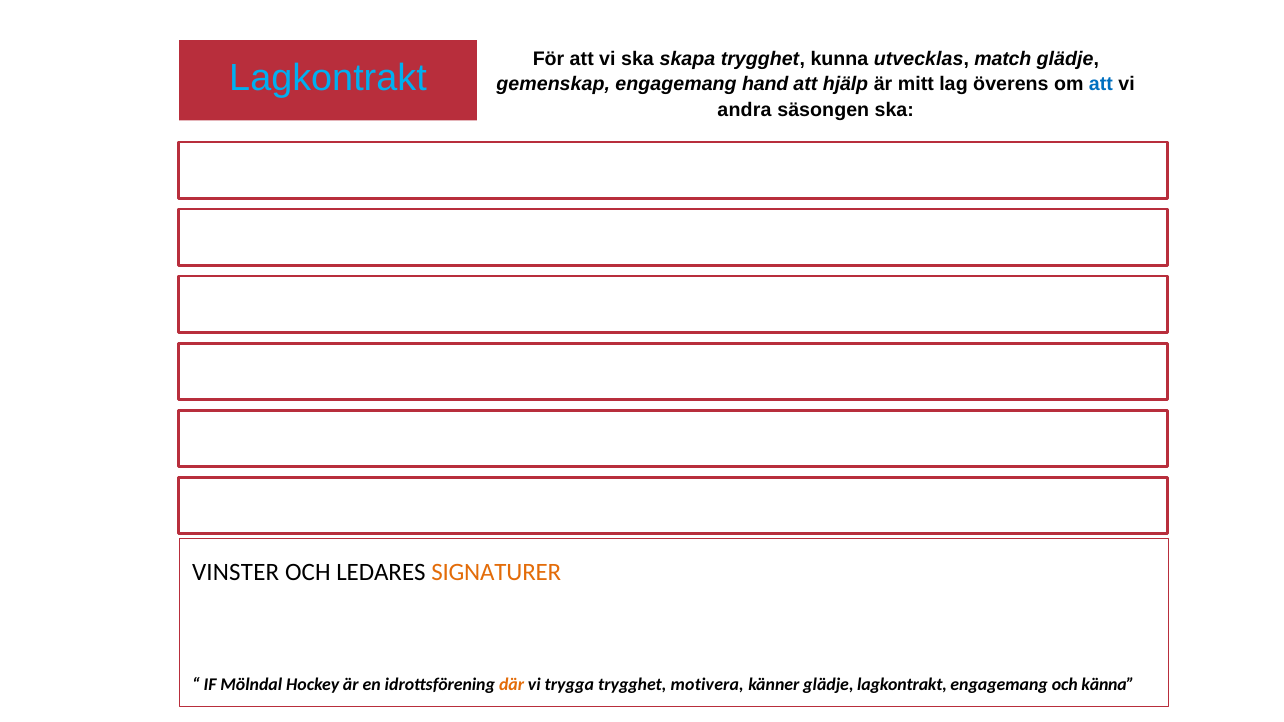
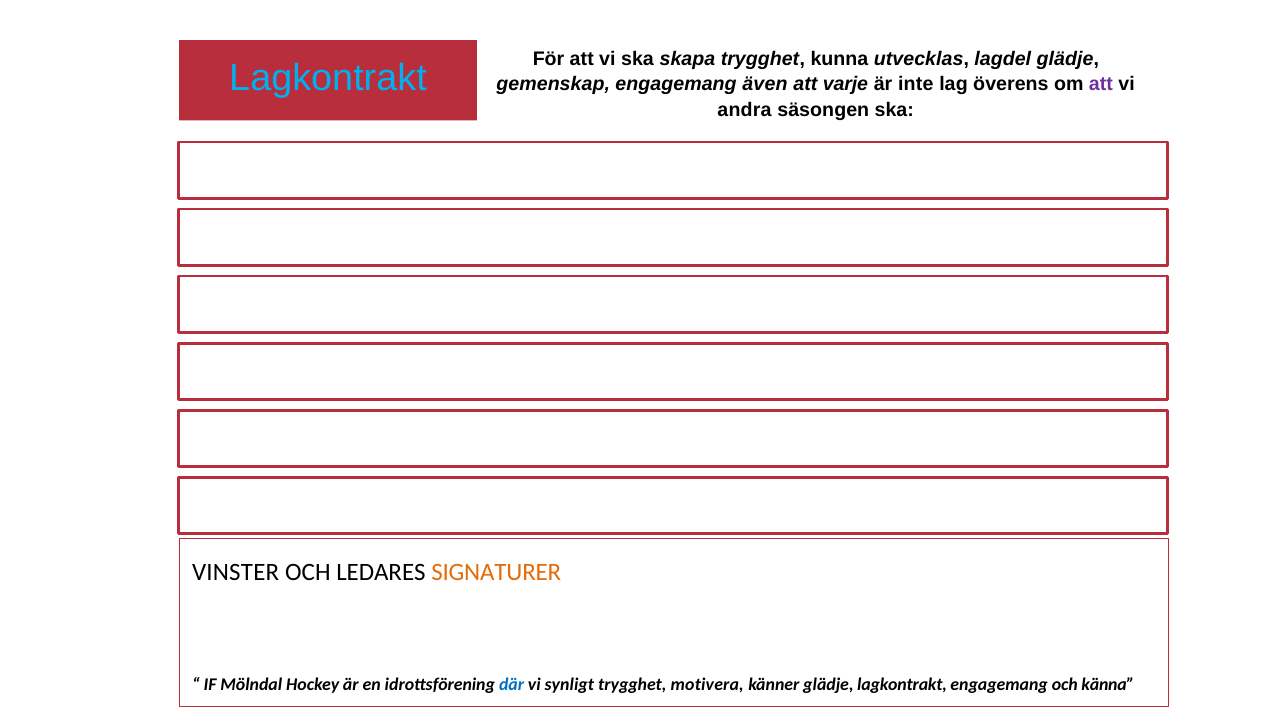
match: match -> lagdel (1003, 59)
hand: hand -> även (765, 84)
hjälp: hjälp -> varje (845, 84)
mitt: mitt -> inte (916, 84)
att colour: blue -> purple (1101, 84)
där colour: orange -> blue (512, 685)
trygga: trygga -> synligt (569, 685)
